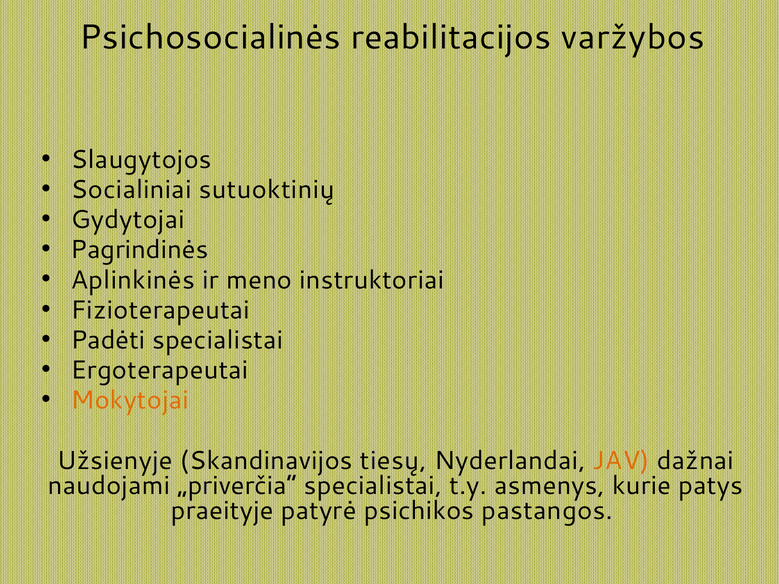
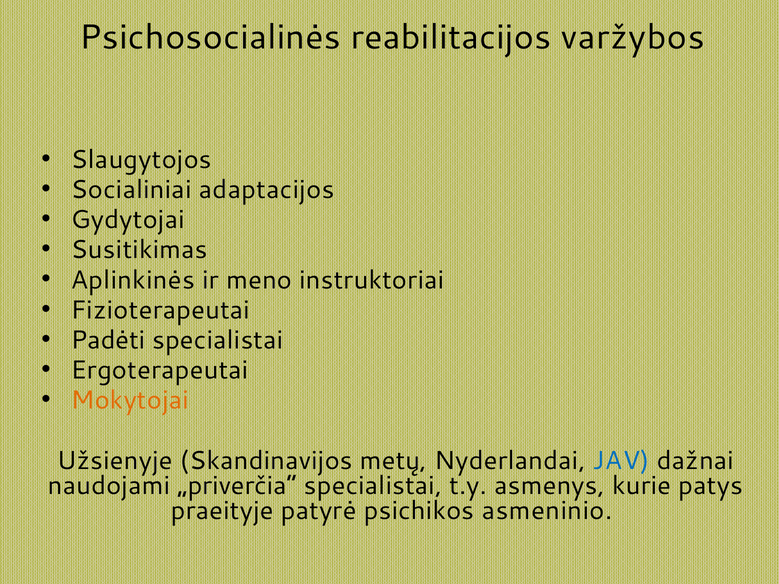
sutuoktinių: sutuoktinių -> adaptacijos (267, 190)
Pagrindinės: Pagrindinės -> Susitikimas (139, 250)
tiesų: tiesų -> metų (394, 461)
JAV colour: orange -> blue (621, 461)
pastangos: pastangos -> asmeninio (547, 511)
